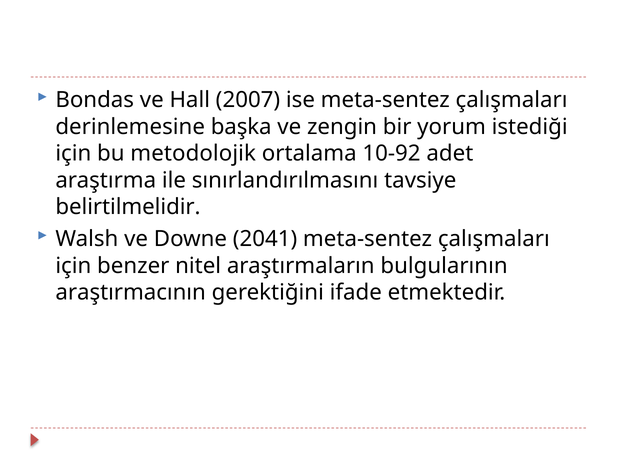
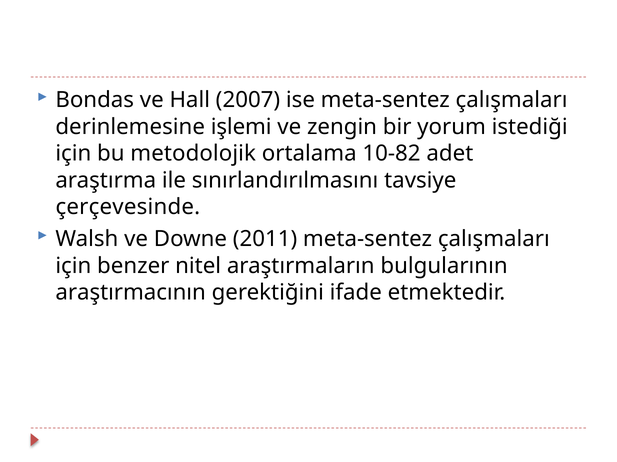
başka: başka -> işlemi (241, 127)
10-92: 10-92 -> 10-82 (392, 154)
belirtilmelidir: belirtilmelidir -> çerçevesinde (128, 207)
2041: 2041 -> 2011 (265, 239)
